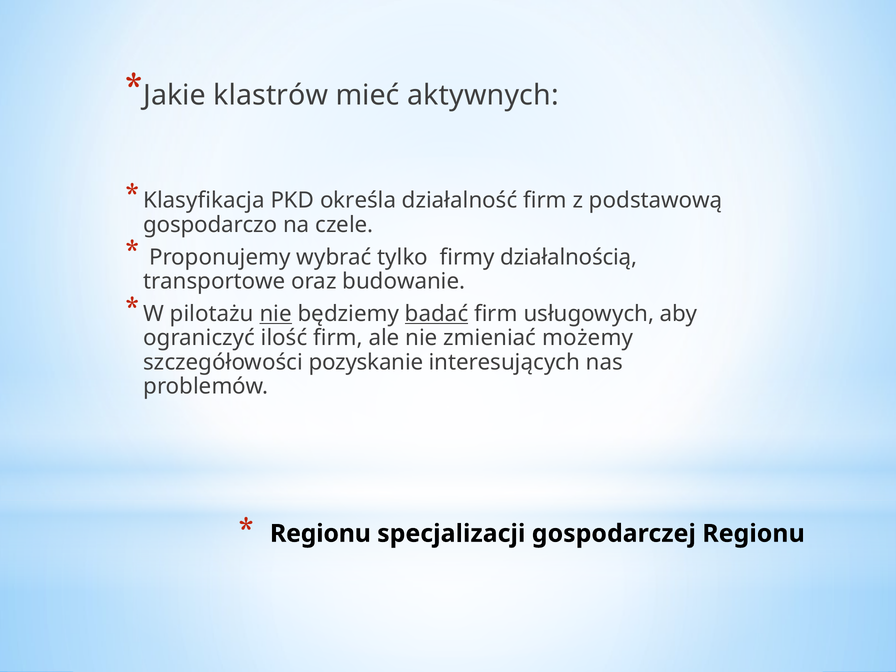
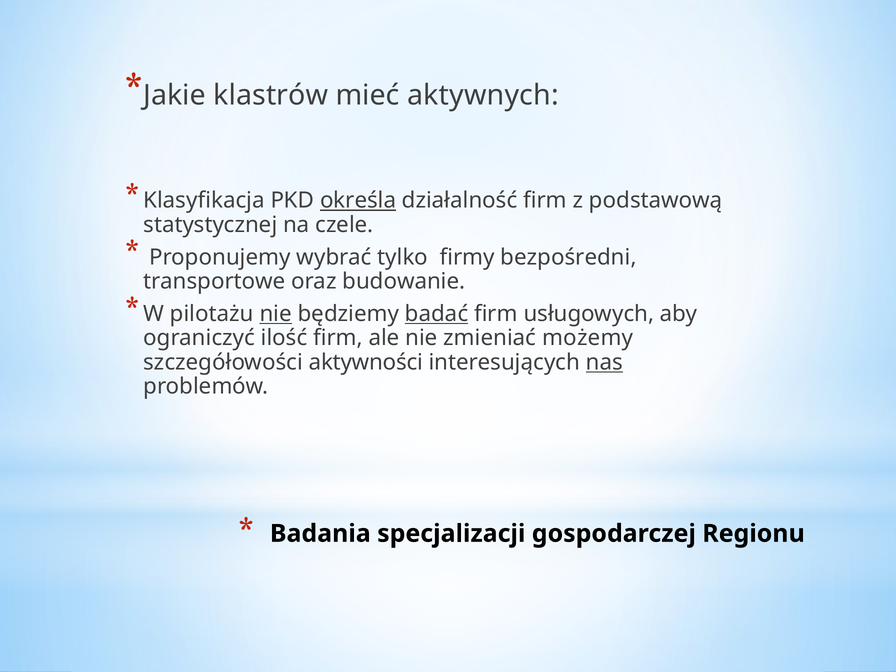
określa underline: none -> present (358, 201)
gospodarczo: gospodarczo -> statystycznej (210, 225)
działalnością: działalnością -> bezpośredni (569, 257)
pozyskanie: pozyskanie -> aktywności (366, 362)
nas underline: none -> present (604, 362)
Regionu: Regionu -> Badania (320, 534)
